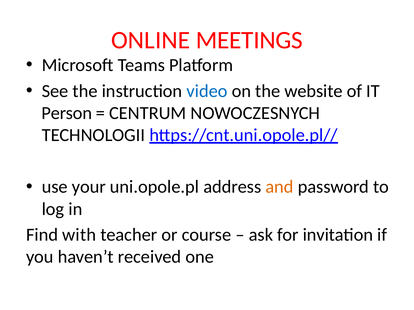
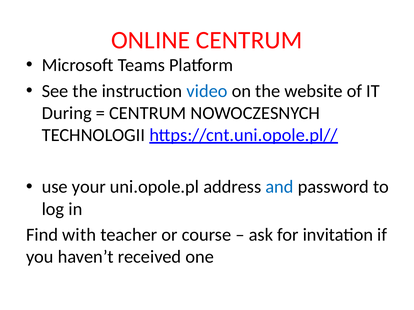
ONLINE MEETINGS: MEETINGS -> CENTRUM (249, 40)
Person: Person -> During (67, 113)
and colour: orange -> blue (279, 187)
